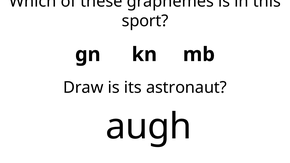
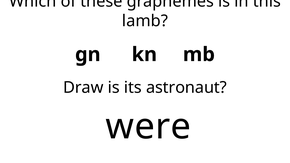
sport: sport -> lamb (145, 21)
augh: augh -> were (148, 127)
